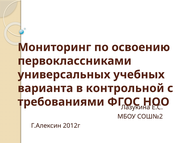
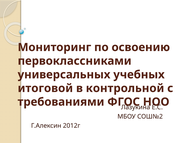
варианта: варианта -> итоговой (45, 88)
